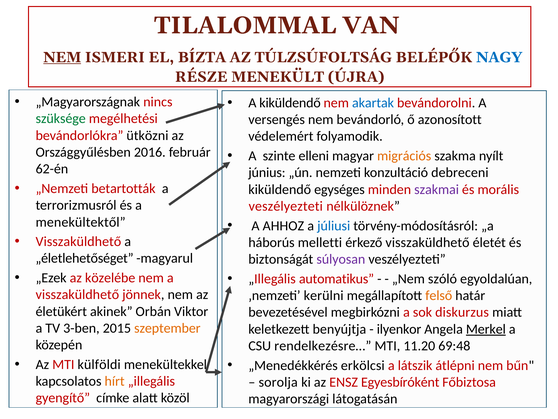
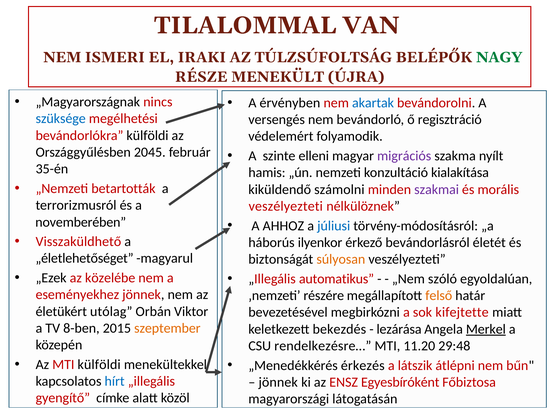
NEM underline: present -> none (62, 57)
BÍZTA: BÍZTA -> IRAKI (202, 57)
NAGY colour: blue -> green (499, 57)
A kiküldendő: kiküldendő -> érvényben (290, 103)
szüksége colour: green -> blue (61, 119)
azonosított: azonosított -> regisztráció (450, 119)
bevándorlókra ütközni: ütközni -> külföldi (147, 135)
2016: 2016 -> 2045 (150, 152)
migrációs colour: orange -> purple (404, 156)
62-én: 62-én -> 35-én (52, 169)
június: június -> hamis (267, 172)
debreceni: debreceni -> kialakítása (460, 172)
egységes: egységes -> számolni (339, 189)
menekültektől: menekültektől -> novemberében (81, 222)
melletti: melletti -> ilyenkor (320, 242)
érkező visszaküldhető: visszaküldhető -> bevándorlásról (428, 242)
súlyosan colour: purple -> orange (341, 259)
visszaküldhető: visszaküldhető -> eseményekhez (77, 294)
kerülni: kerülni -> részére (324, 295)
akinek: akinek -> utólag (111, 311)
diskurzus: diskurzus -> kifejtette (462, 312)
3-ben: 3-ben -> 8-ben (81, 328)
benyújtja: benyújtja -> bekezdés (339, 329)
ilyenkor: ilyenkor -> lezárása (399, 329)
69:48: 69:48 -> 29:48 (454, 345)
erkölcsi: erkölcsi -> érkezés (363, 365)
hírt colour: orange -> blue (115, 381)
sorolja: sorolja -> jönnek (278, 382)
